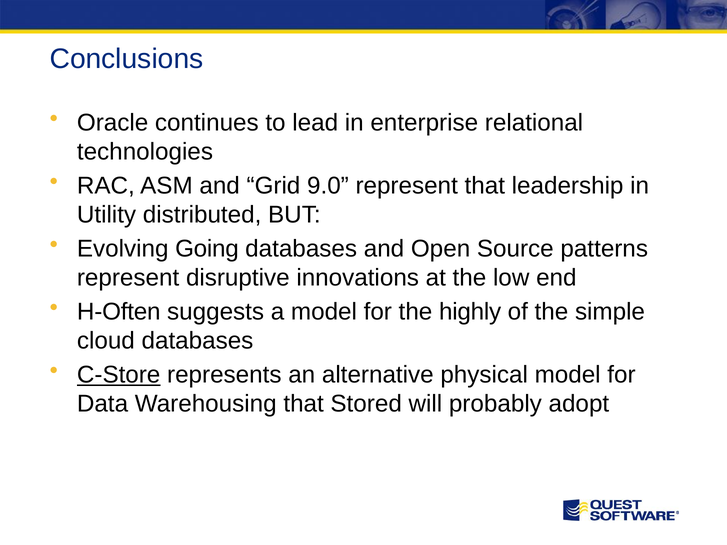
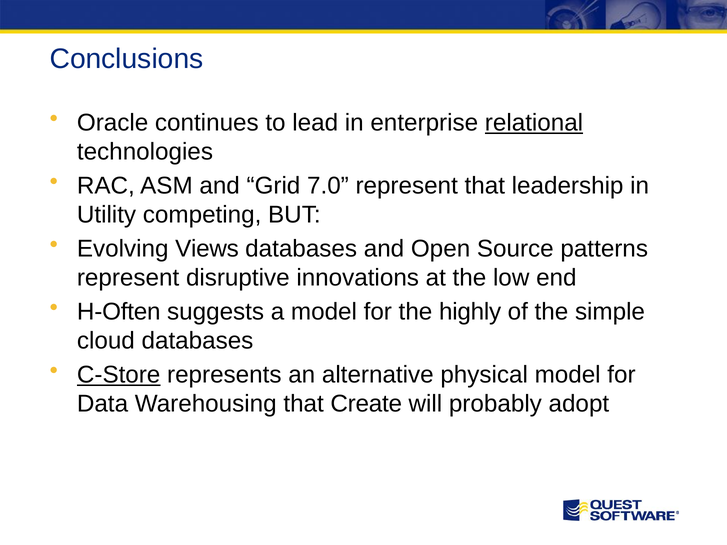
relational underline: none -> present (534, 123)
9.0: 9.0 -> 7.0 (328, 186)
distributed: distributed -> competing (202, 215)
Going: Going -> Views (207, 249)
Stored: Stored -> Create (366, 404)
